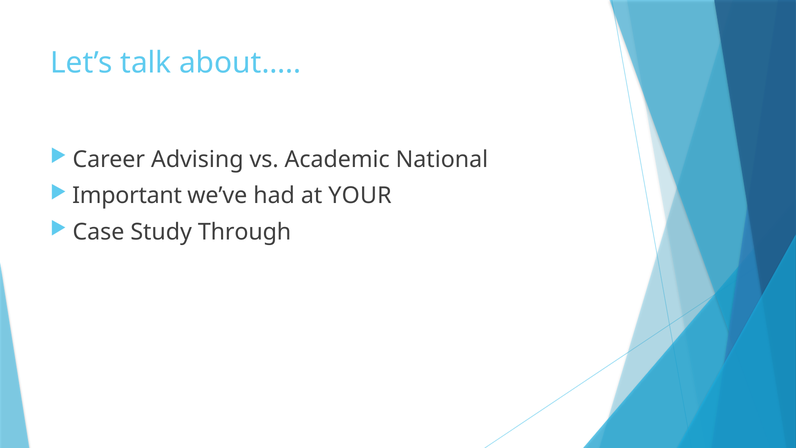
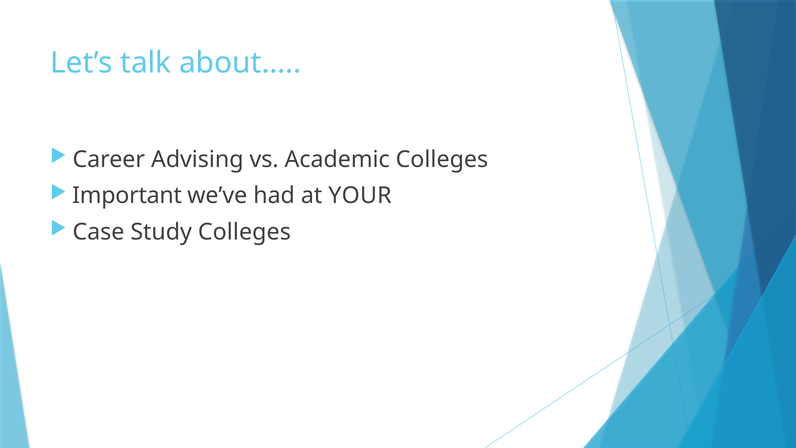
Academic National: National -> Colleges (442, 160)
Study Through: Through -> Colleges (244, 232)
